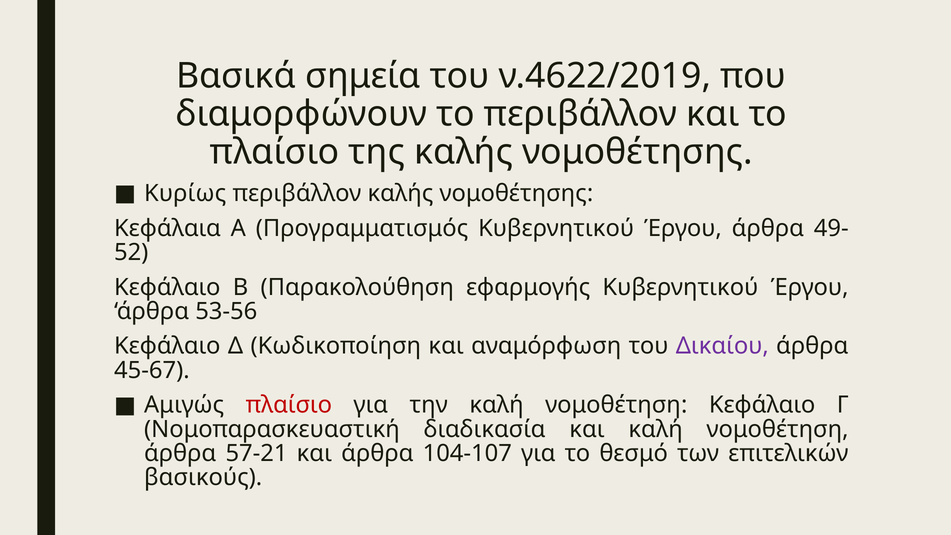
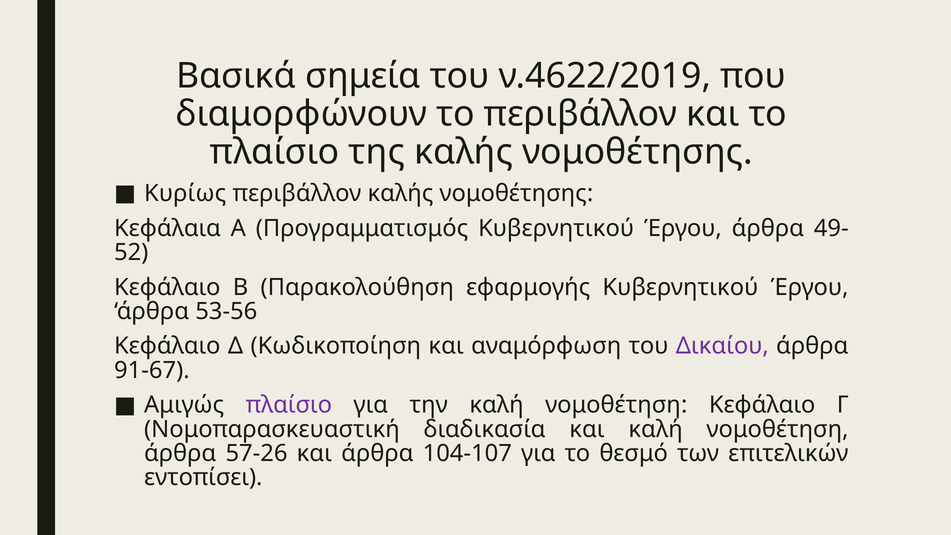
45-67: 45-67 -> 91-67 (152, 370)
πλαίσιο colour: red -> purple (289, 405)
57-21: 57-21 -> 57-26 (257, 453)
βασικούς: βασικούς -> εντοπίσει (203, 478)
